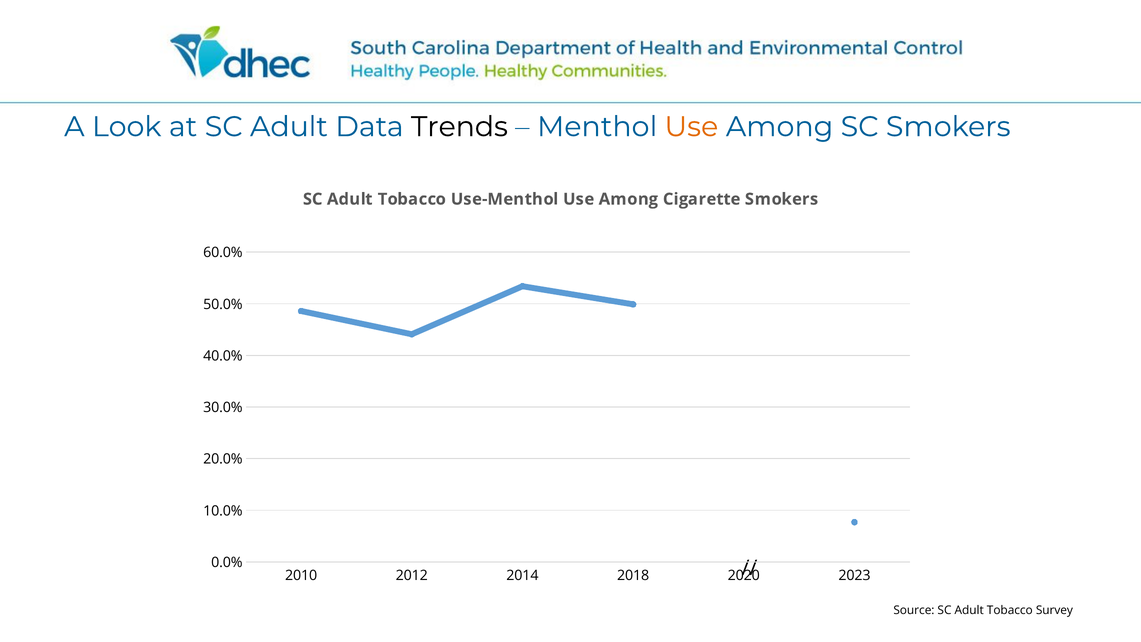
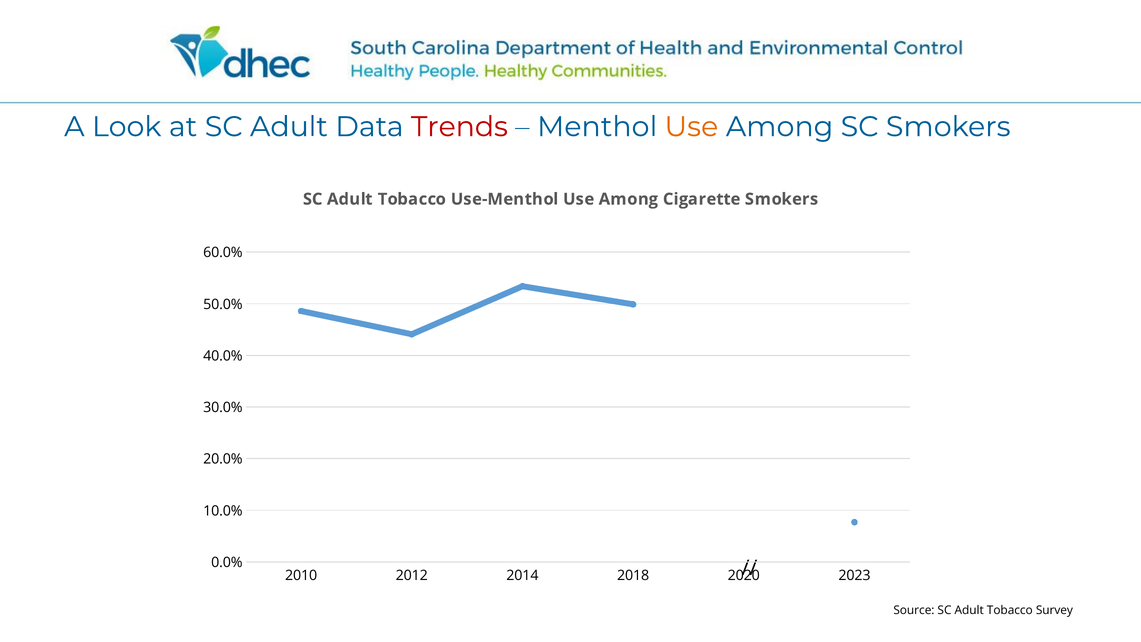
Trends colour: black -> red (459, 127)
